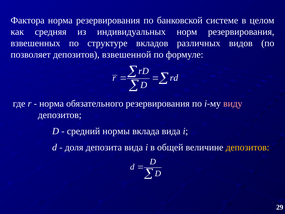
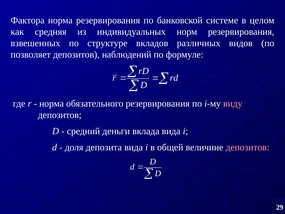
взвешенной: взвешенной -> наблюдений (127, 55)
нормы: нормы -> деньги (116, 131)
депозитов colour: yellow -> pink (248, 147)
